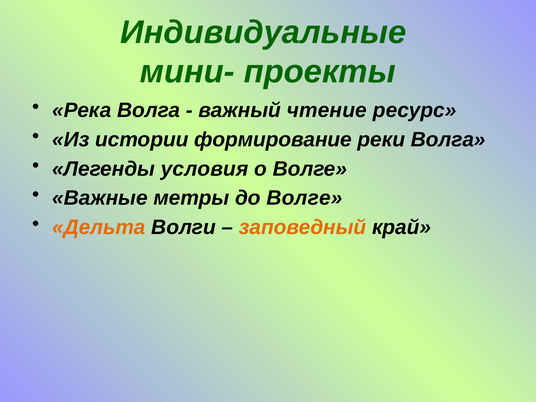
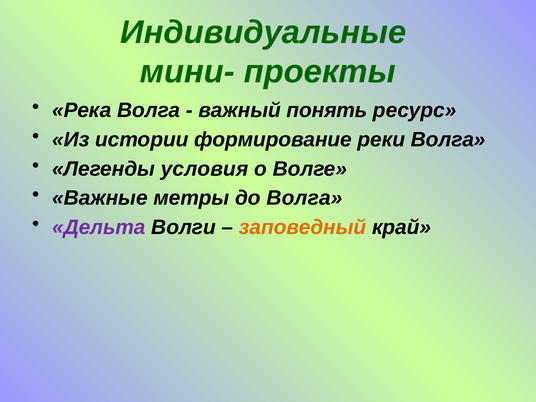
чтение: чтение -> понять (327, 110)
до Волге: Волге -> Волга (304, 198)
Дельта colour: orange -> purple (99, 227)
